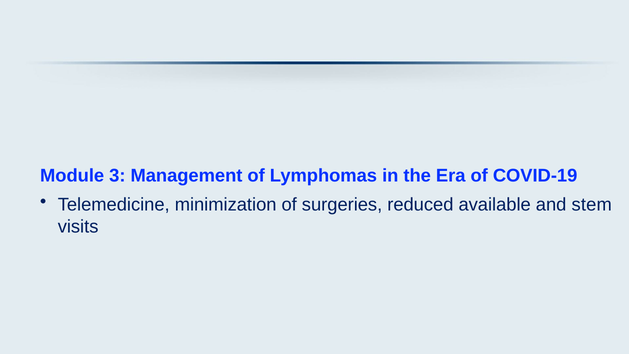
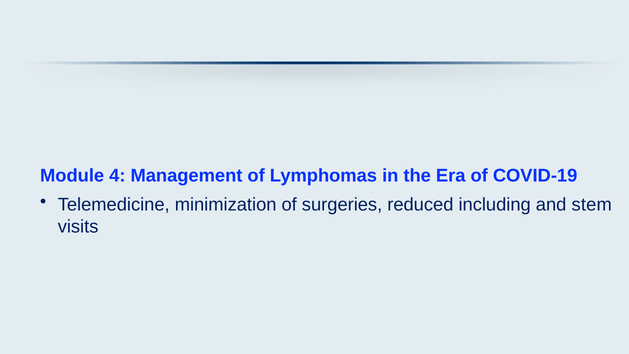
3: 3 -> 4 (117, 176)
available: available -> including (495, 204)
